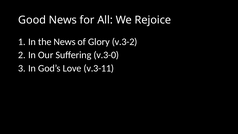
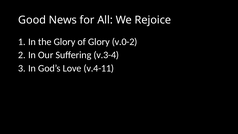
the News: News -> Glory (65, 42)
v.3-2: v.3-2 -> v.0-2 (125, 42)
v.3-0: v.3-0 -> v.3-4 (106, 55)
v.3-11: v.3-11 -> v.4-11 (99, 68)
